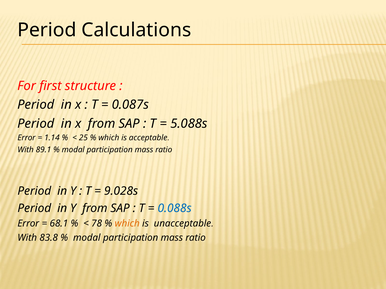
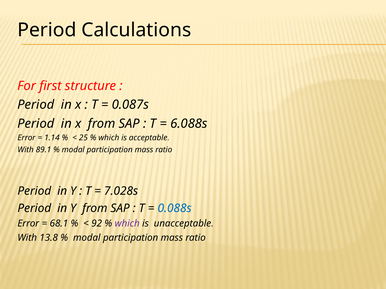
5.088s: 5.088s -> 6.088s (189, 124)
9.028s: 9.028s -> 7.028s (121, 191)
78: 78 -> 92 (97, 224)
which colour: orange -> purple (127, 224)
83.8: 83.8 -> 13.8 (49, 238)
